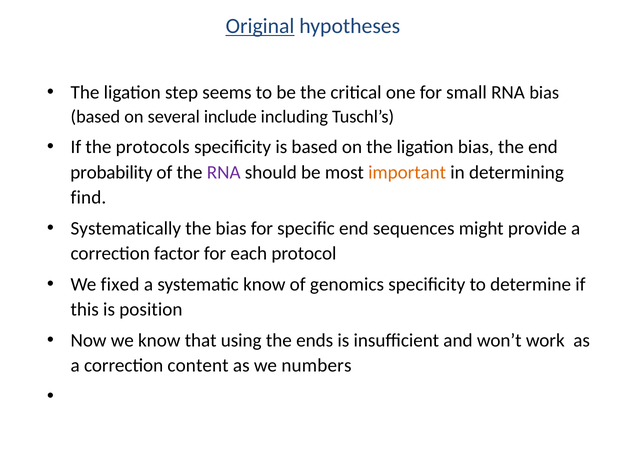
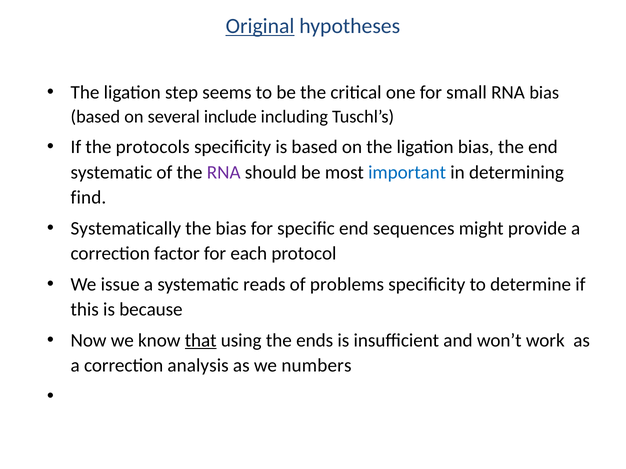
probability: probability -> systematic (111, 173)
important colour: orange -> blue (407, 173)
fixed: fixed -> issue (120, 285)
systematic know: know -> reads (264, 285)
genomics: genomics -> problems (347, 285)
position: position -> because (151, 310)
that underline: none -> present (201, 341)
content: content -> analysis (198, 366)
